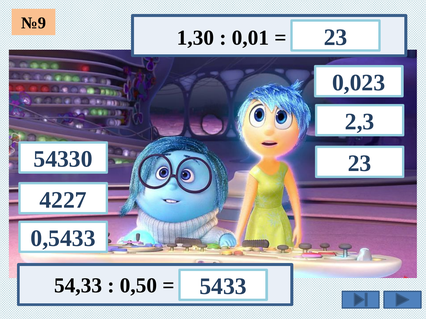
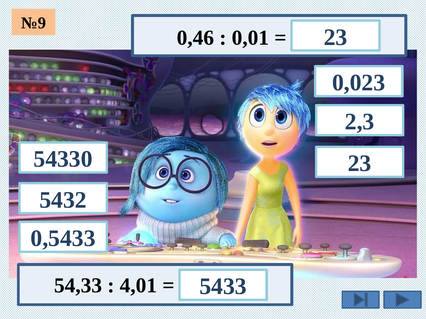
1,30: 1,30 -> 0,46 (196, 38)
4227: 4227 -> 5432 (63, 200)
0,50: 0,50 -> 4,01 (138, 286)
